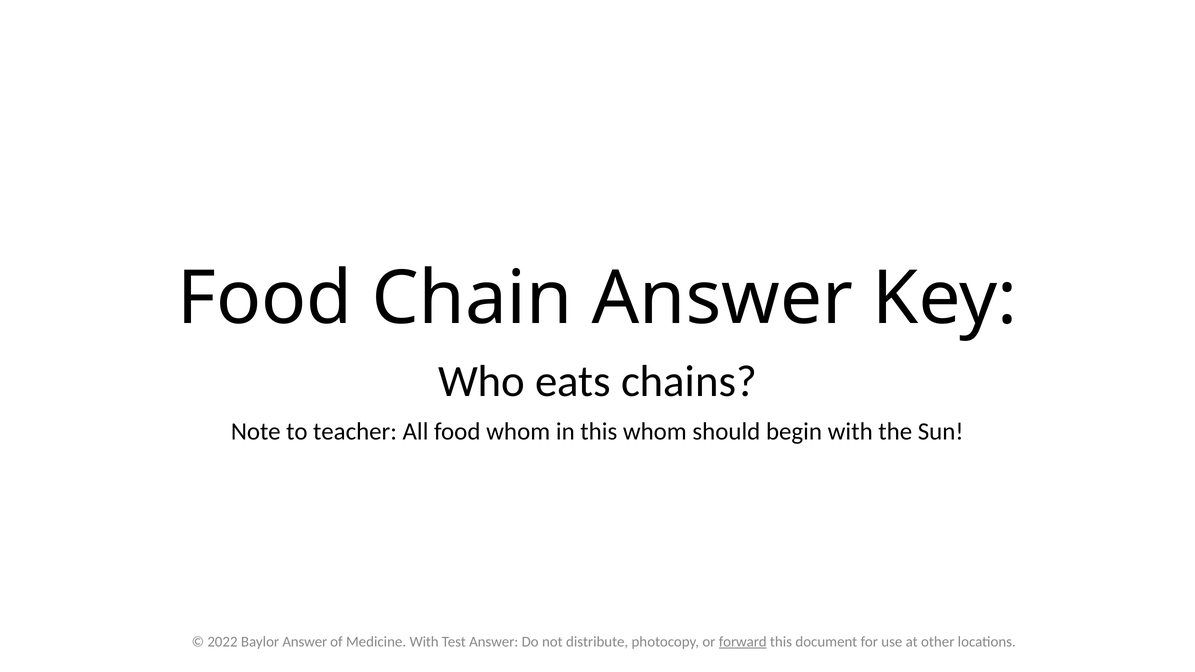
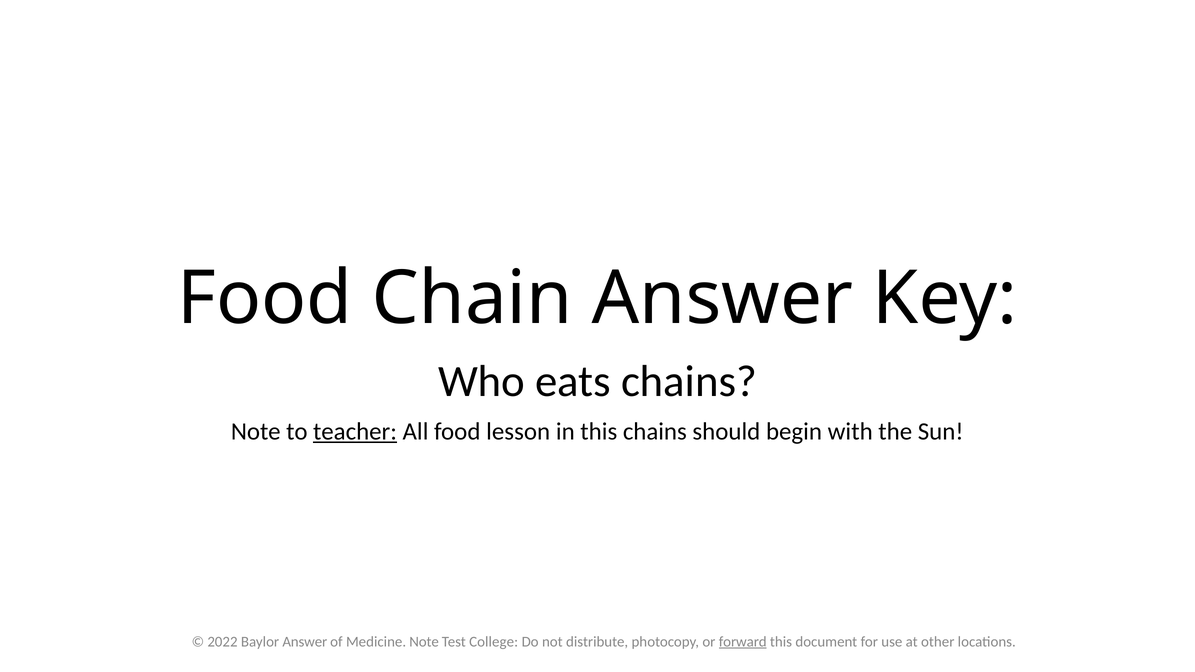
teacher underline: none -> present (355, 432)
food whom: whom -> lesson (518, 432)
this whom: whom -> chains (655, 432)
Medicine With: With -> Note (424, 642)
Test Answer: Answer -> College (494, 642)
